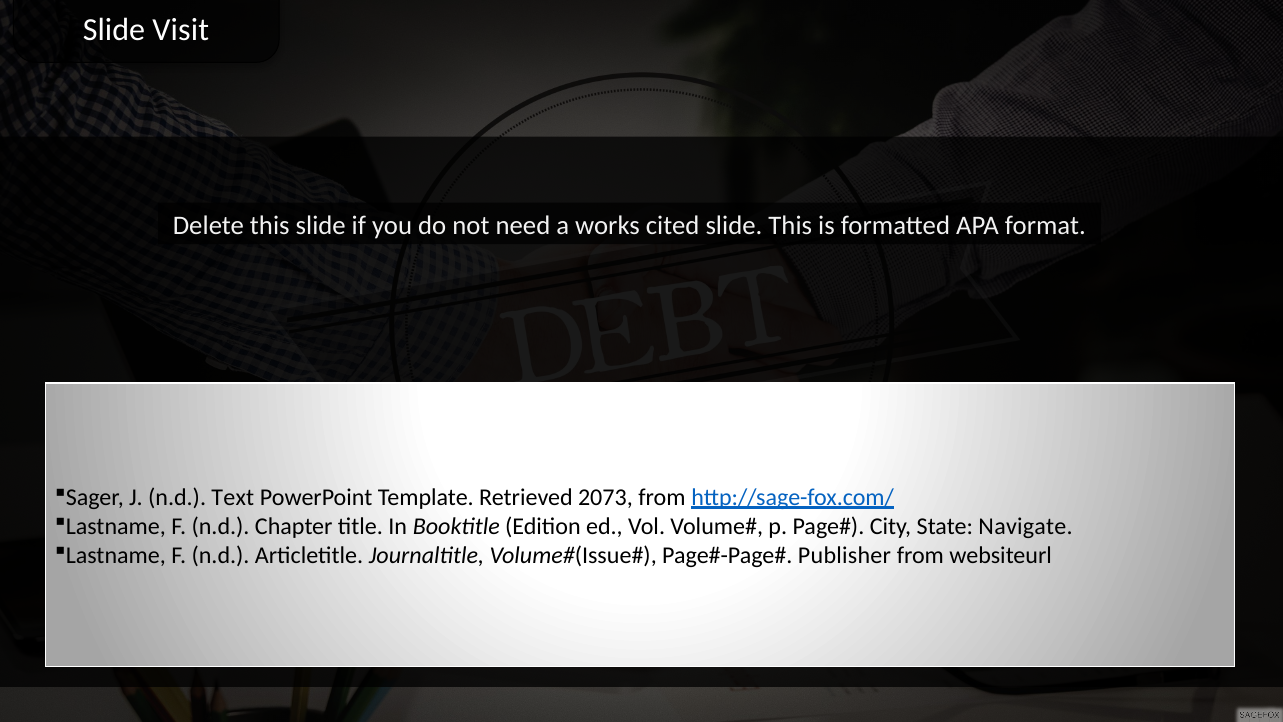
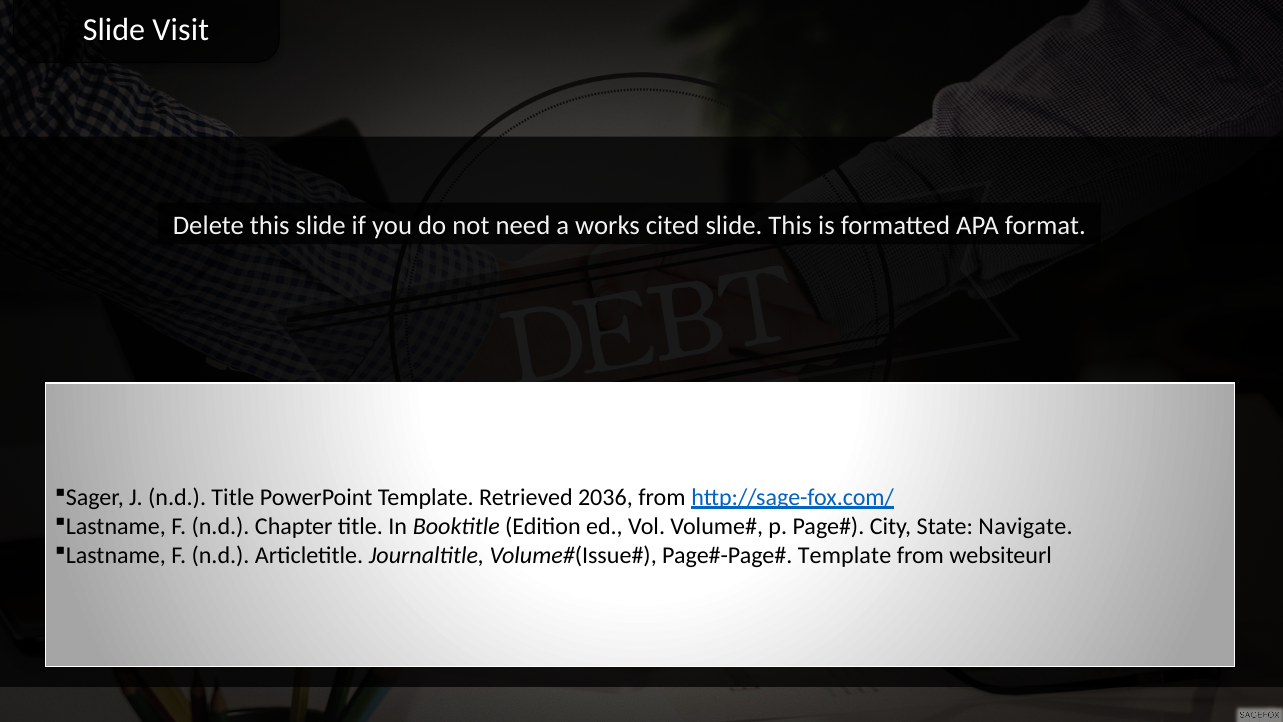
n.d Text: Text -> Title (233, 497)
2073: 2073 -> 2036 (605, 497)
Publisher: Publisher -> Template (845, 555)
